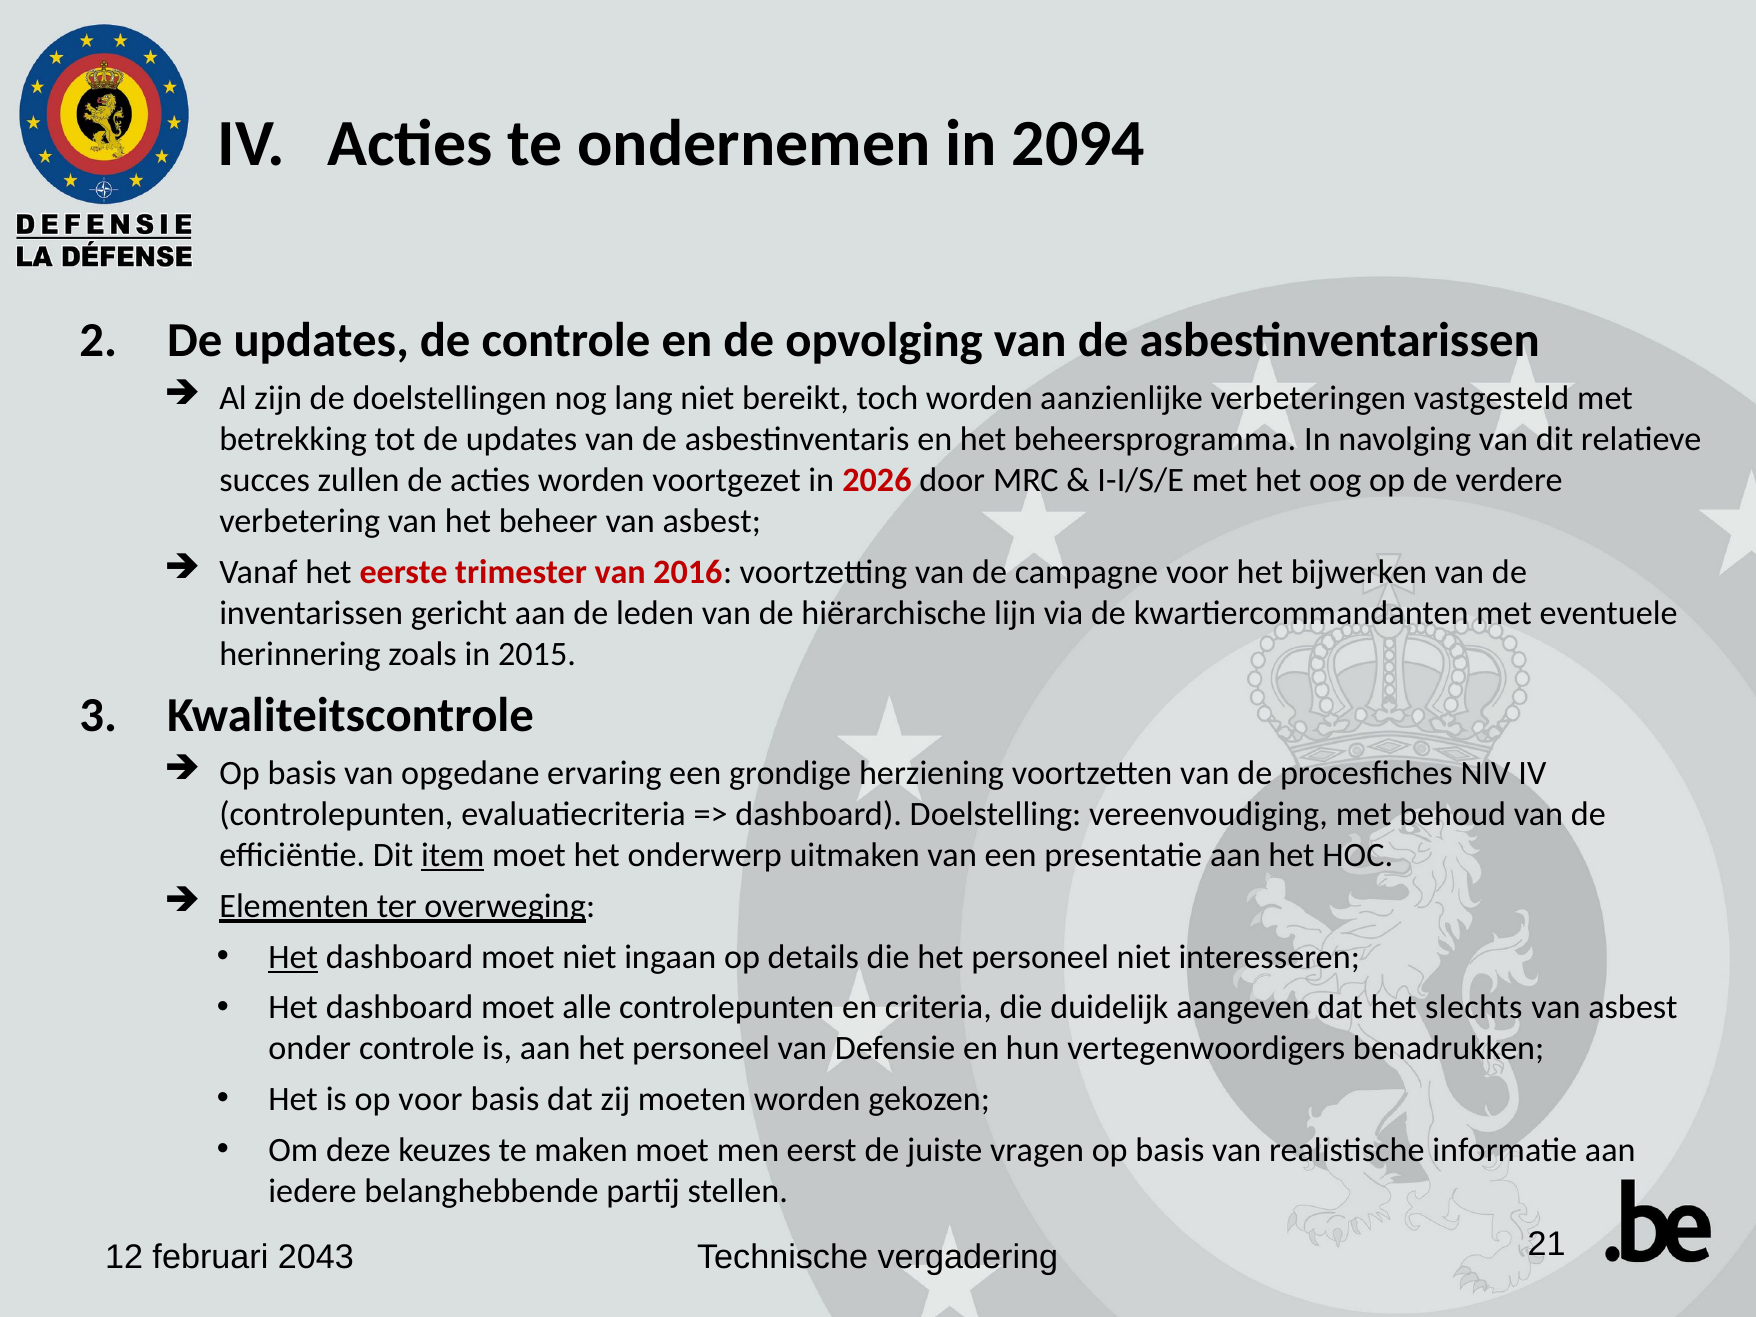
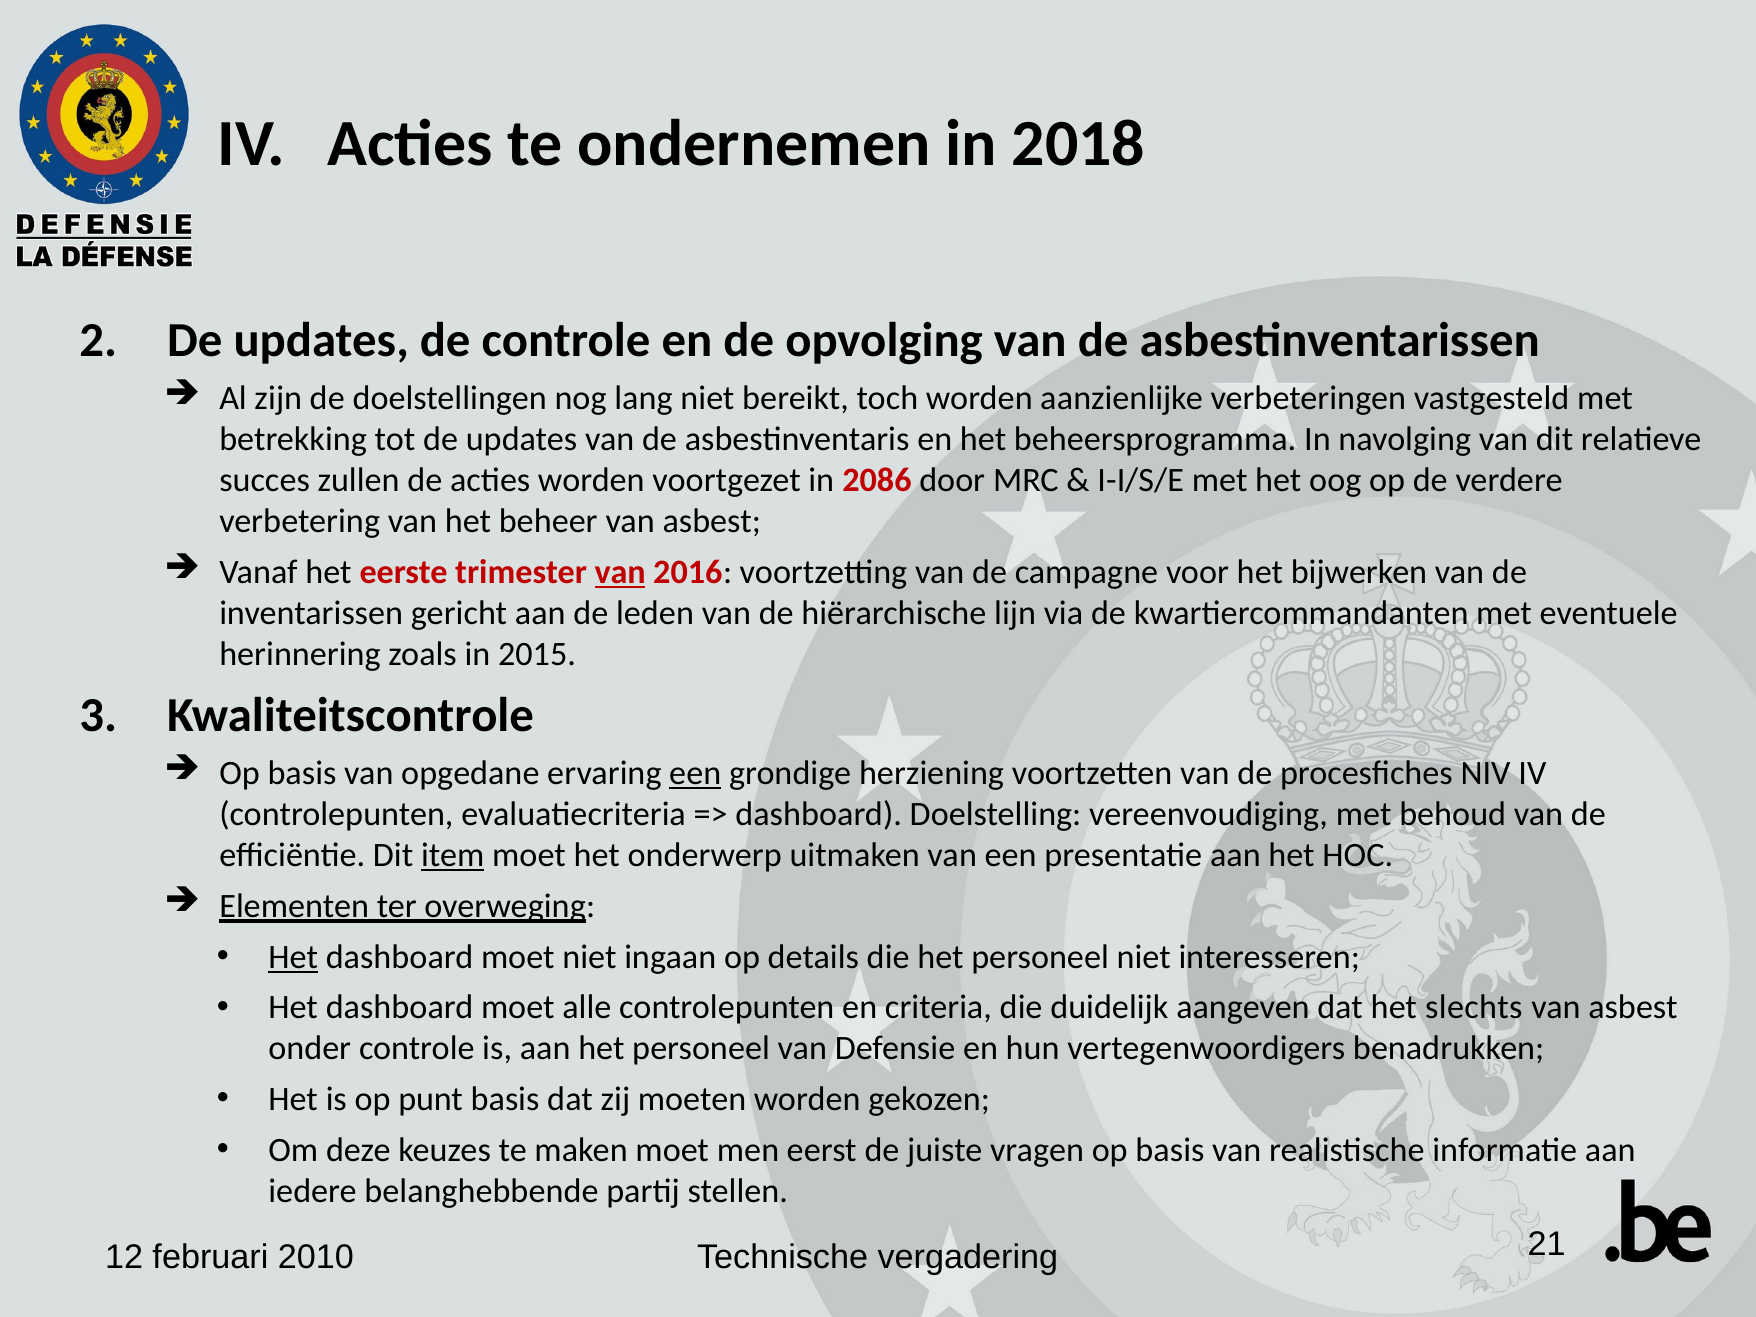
2094: 2094 -> 2018 (1079, 143)
2026: 2026 -> 2086 (877, 481)
van underline: none -> present (620, 572)
een underline: none -> present (695, 773)
op voor: voor -> punt (431, 1099)
2043: 2043 -> 2010 (316, 1257)
